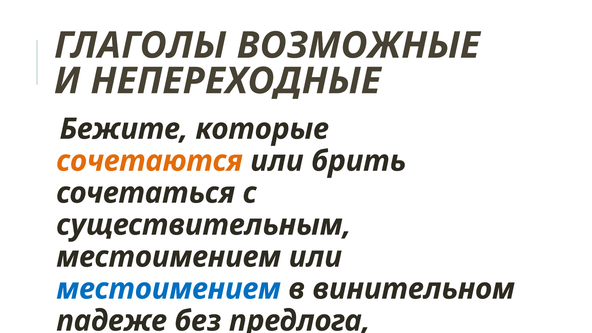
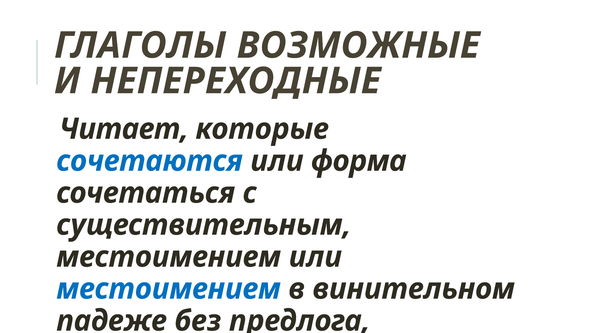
Бежите: Бежите -> Читает (124, 129)
сочетаются colour: orange -> blue (150, 161)
брить: брить -> форма (359, 161)
